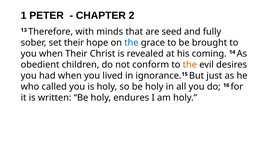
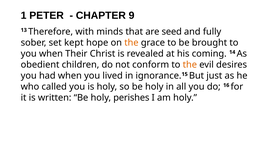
2: 2 -> 9 (132, 15)
set their: their -> kept (74, 43)
the colour: blue -> orange (131, 43)
endures: endures -> perishes (131, 98)
